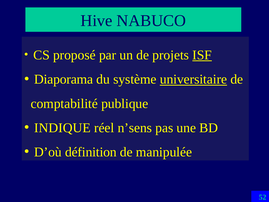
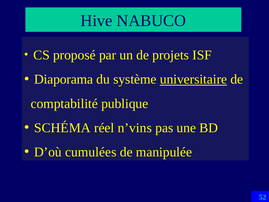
ISF underline: present -> none (202, 55)
INDIQUE: INDIQUE -> SCHÉMA (62, 128)
n’sens: n’sens -> n’vins (135, 128)
définition: définition -> cumulées (91, 152)
